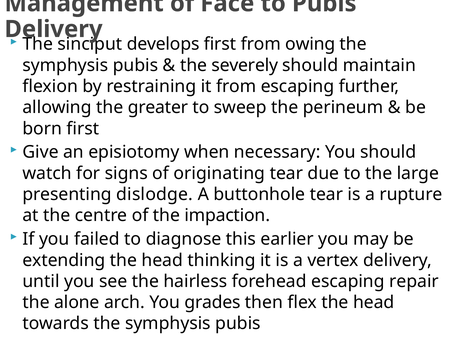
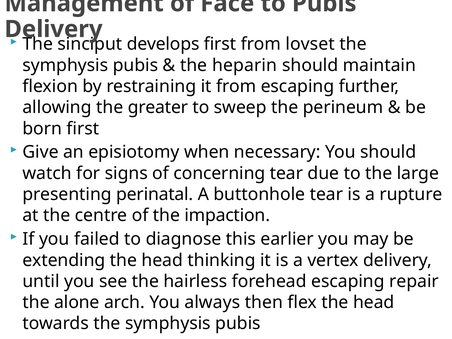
owing: owing -> lovset (310, 44)
severely: severely -> heparin (245, 65)
originating: originating -> concerning (219, 173)
dislodge: dislodge -> perinatal (155, 194)
grades: grades -> always (212, 302)
